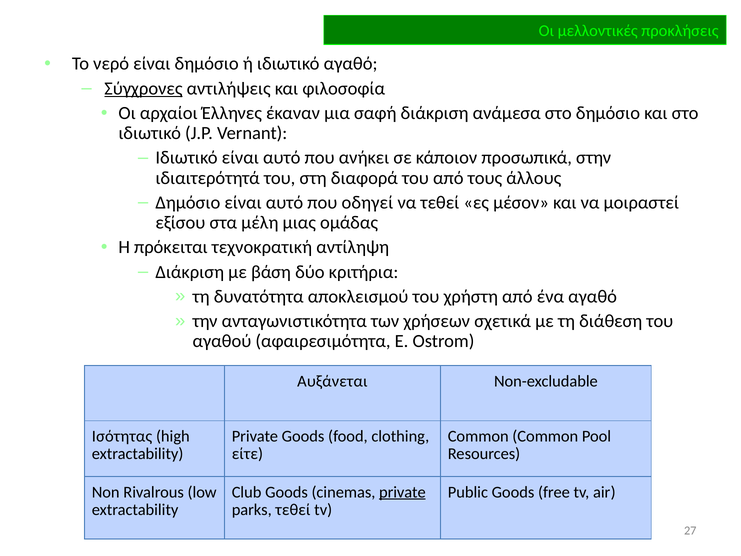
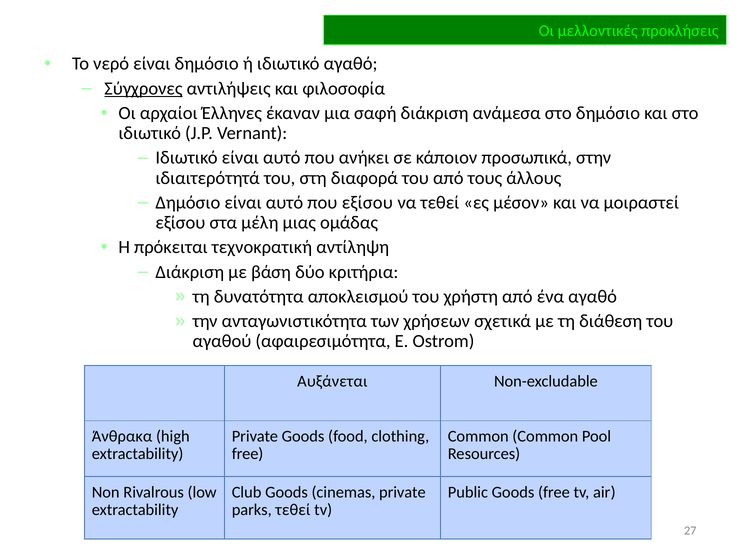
που οδηγεί: οδηγεί -> εξίσου (367, 202)
Ισότητας: Ισότητας -> Άνθρακα (122, 436)
είτε: είτε -> free (248, 454)
private underline: present -> none (402, 492)
